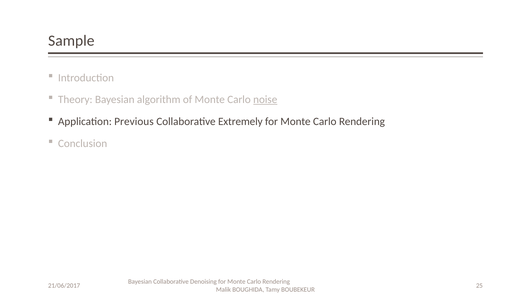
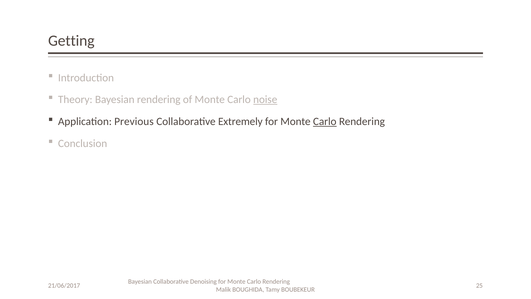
Sample: Sample -> Getting (71, 41)
Bayesian algorithm: algorithm -> rendering (159, 99)
Carlo underline: none -> present (325, 121)
